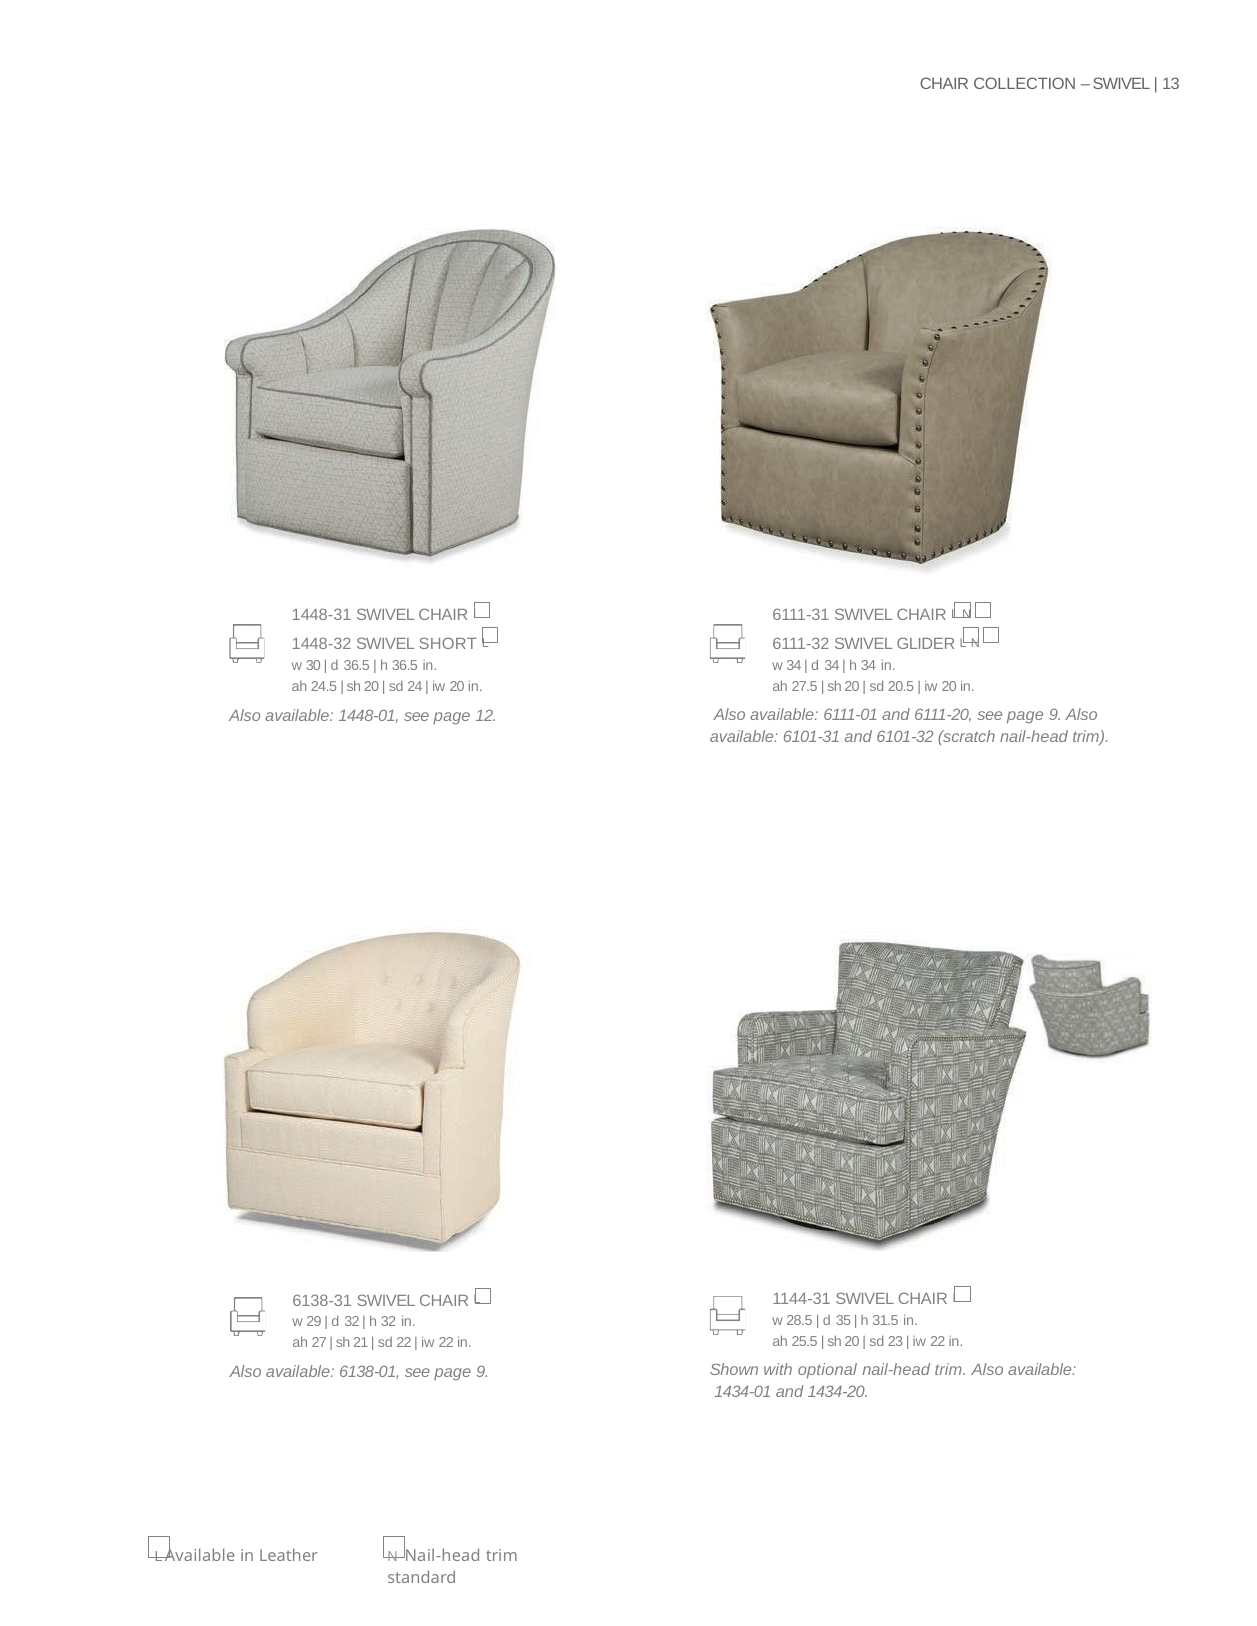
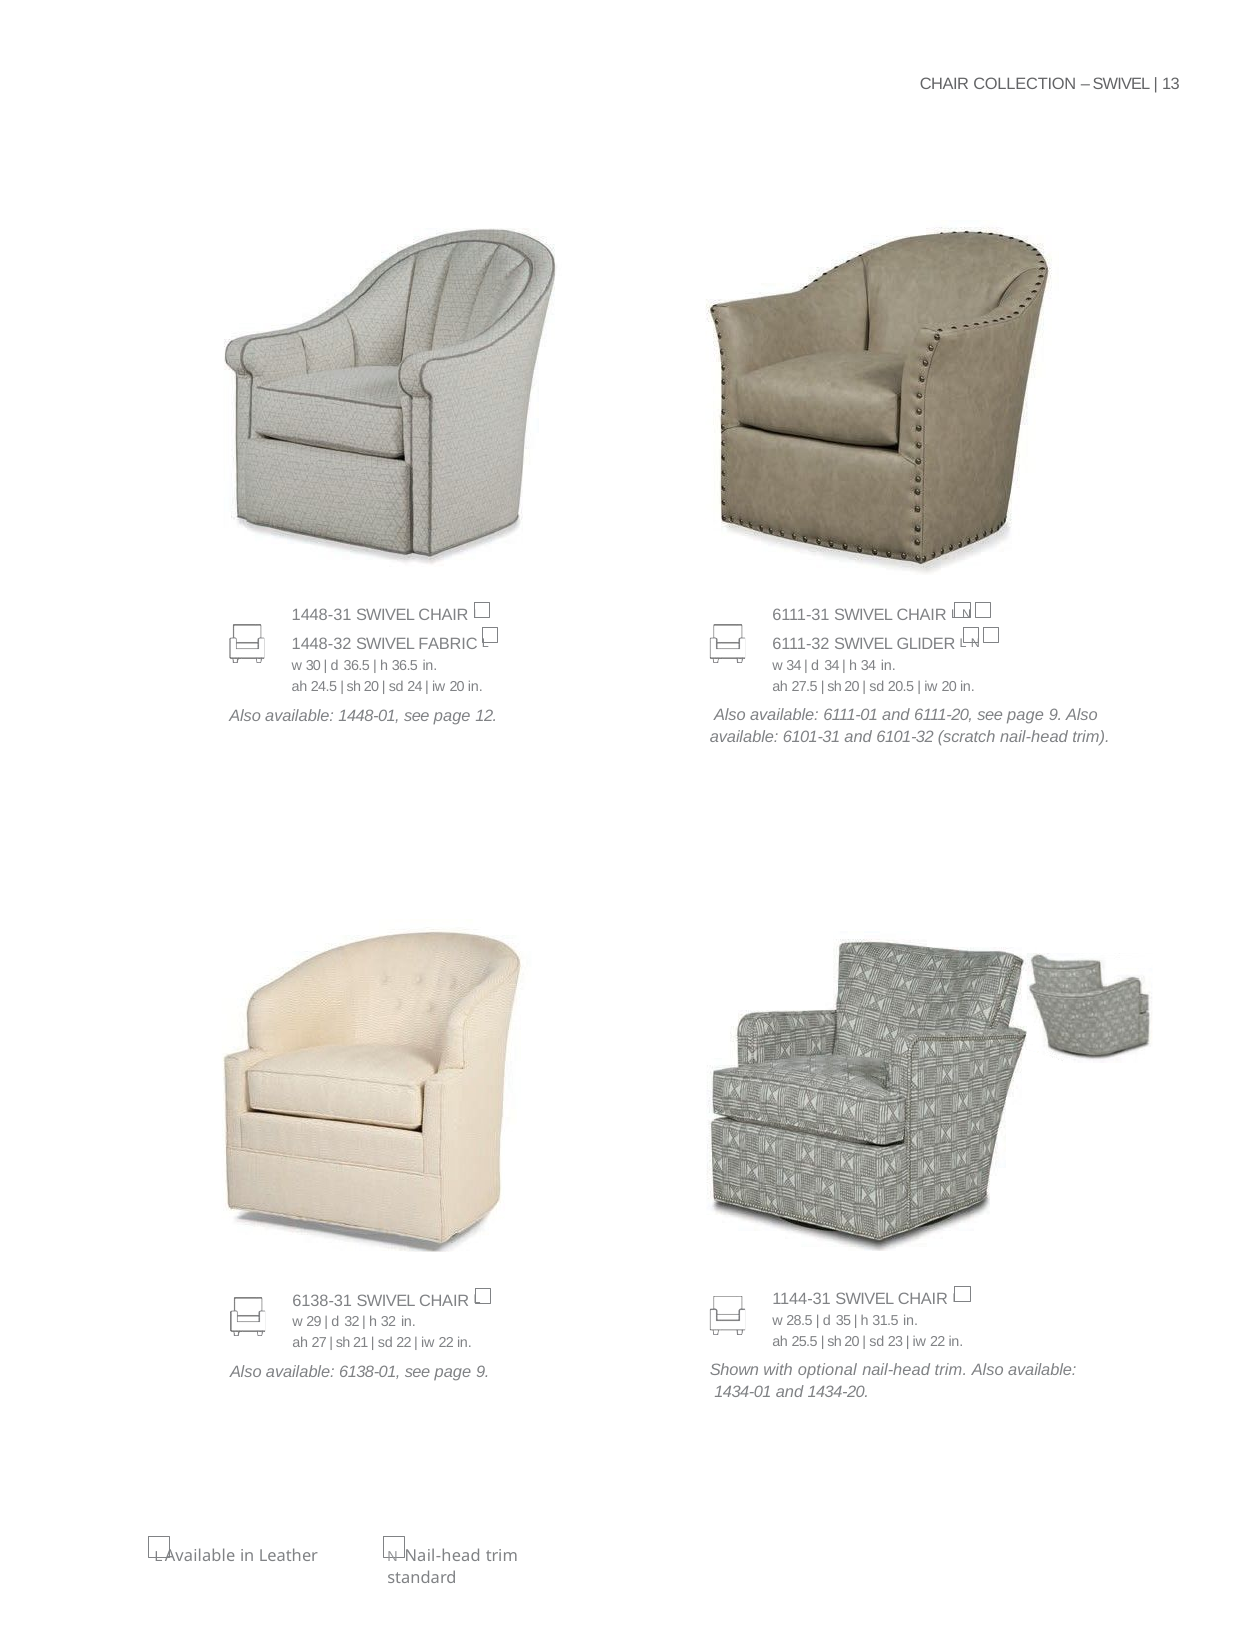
SHORT: SHORT -> FABRIC (448, 645)
